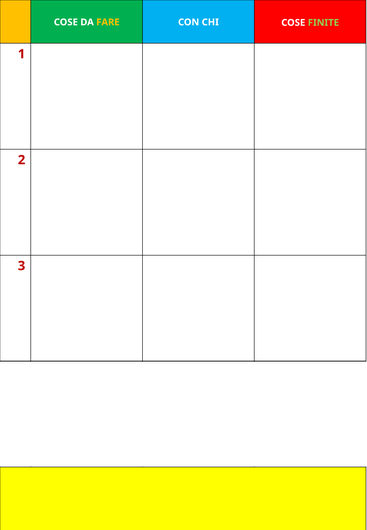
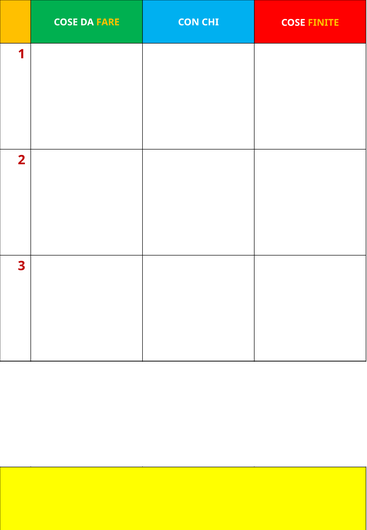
FINITE colour: light green -> yellow (323, 23)
